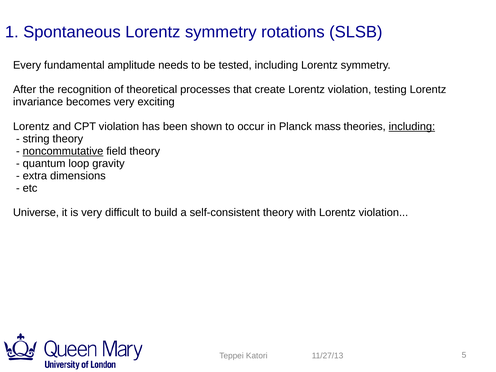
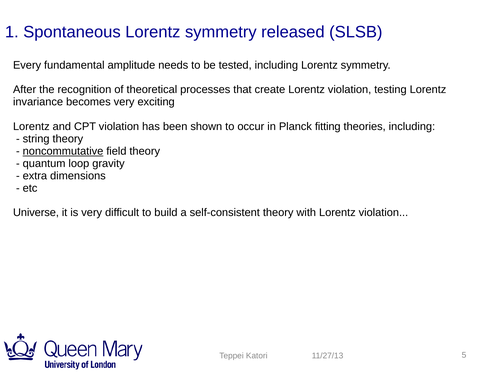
rotations: rotations -> released (293, 32)
mass: mass -> fitting (328, 127)
including underline: present -> none (412, 127)
